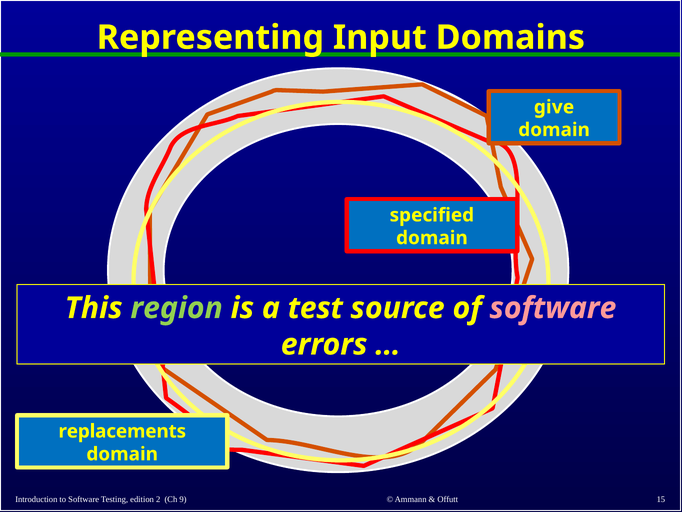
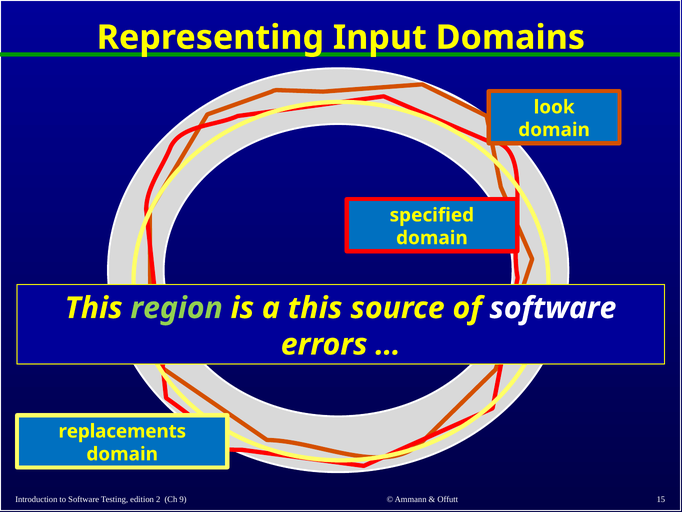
give: give -> look (554, 107)
a test: test -> this (315, 308)
software colour: pink -> white (553, 308)
